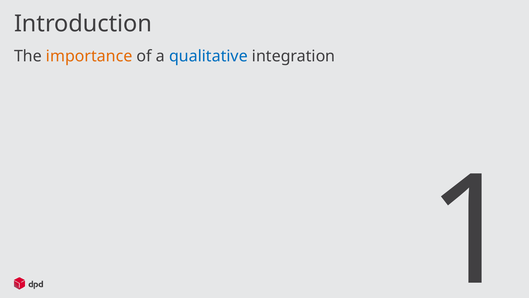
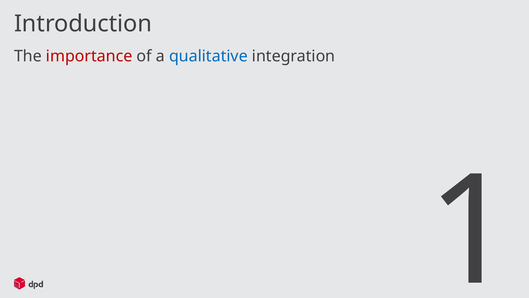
importance colour: orange -> red (89, 56)
